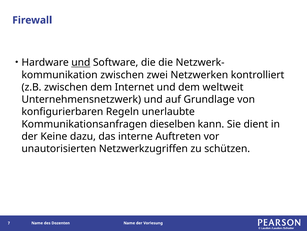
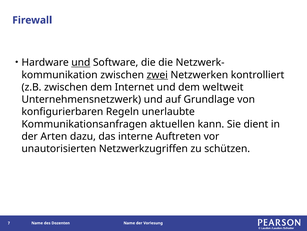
zwei underline: none -> present (157, 75)
dieselben: dieselben -> aktuellen (172, 124)
Keine: Keine -> Arten (54, 136)
